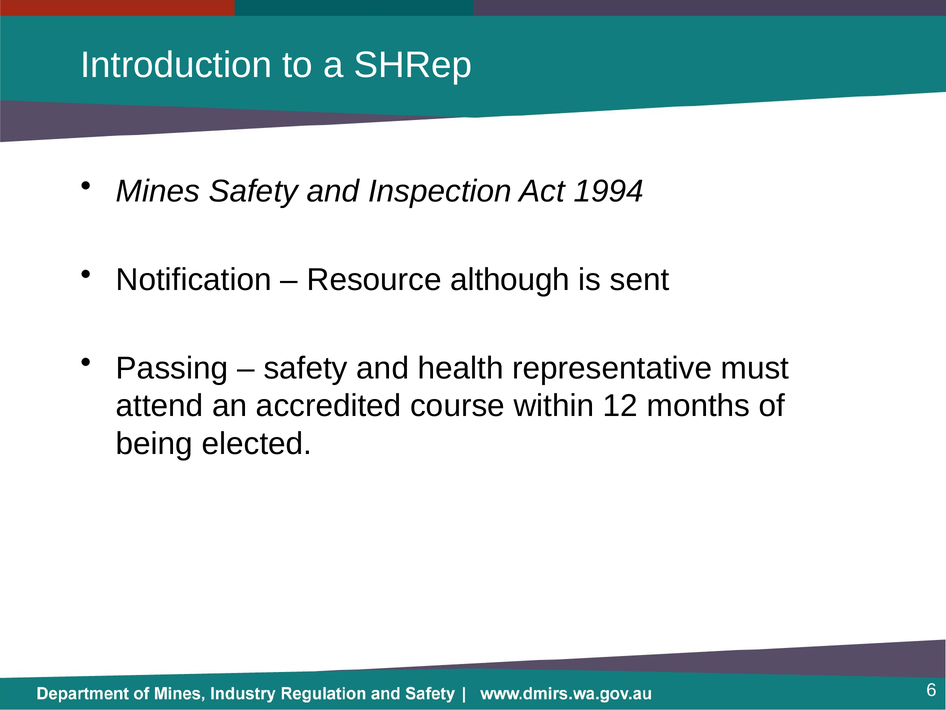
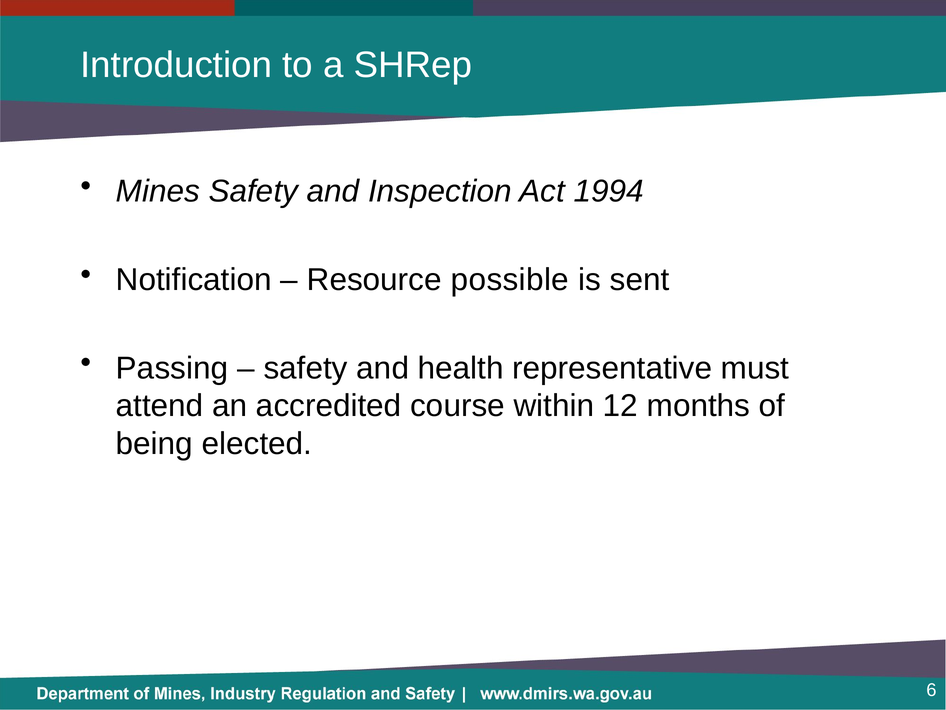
although: although -> possible (510, 280)
